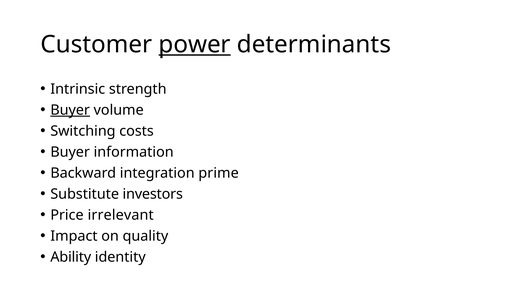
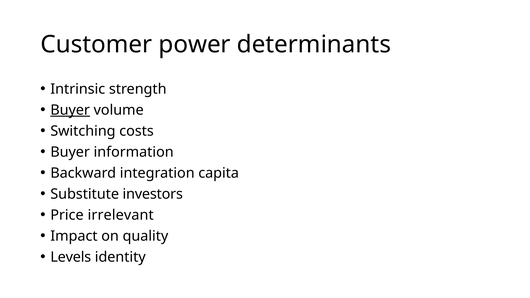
power underline: present -> none (195, 45)
prime: prime -> capita (219, 173)
Ability: Ability -> Levels (71, 257)
